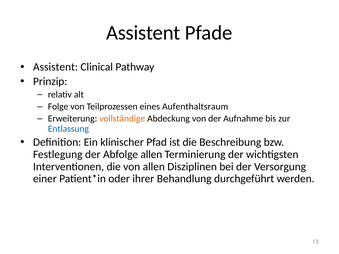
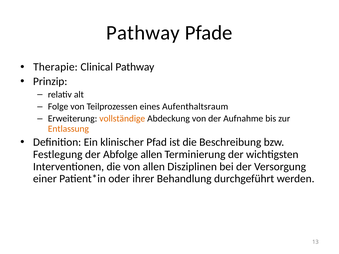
Assistent: Assistent -> Pathway (143, 33)
Assistent: Assistent -> Therapie (55, 67)
Entlassung colour: blue -> orange (68, 129)
